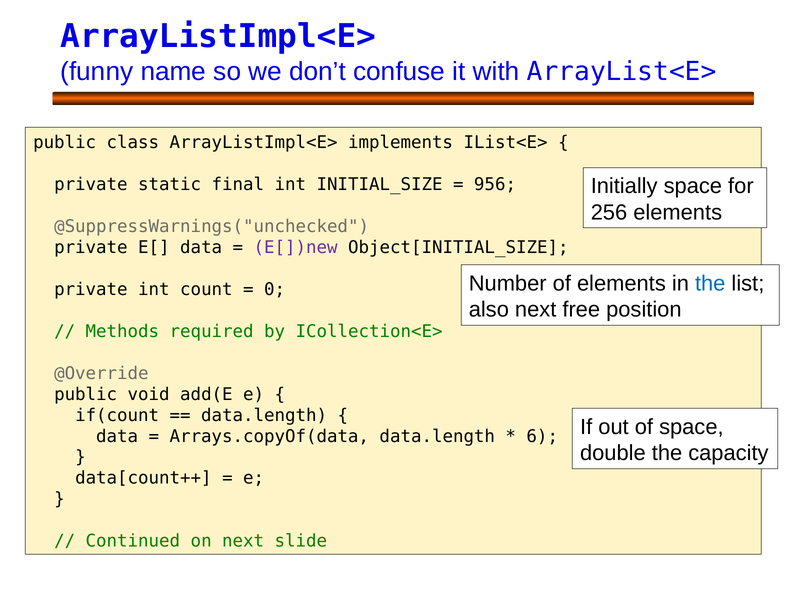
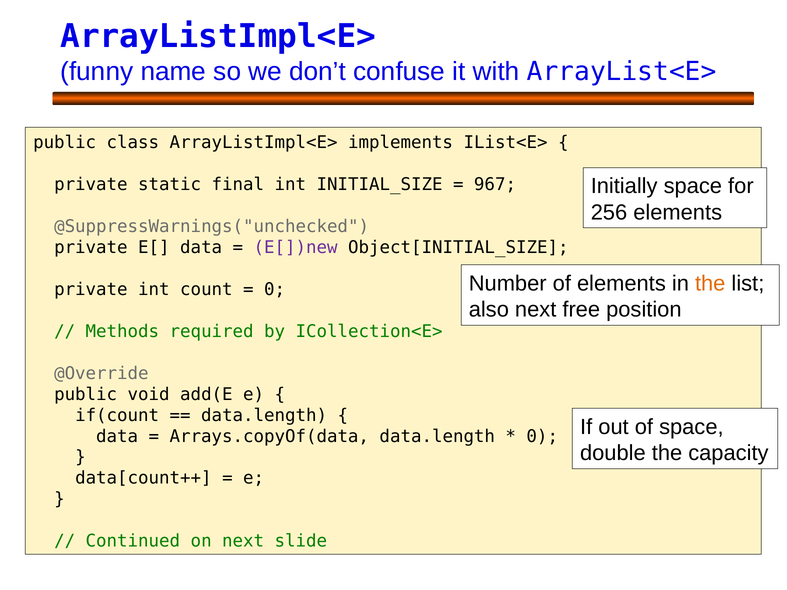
956: 956 -> 967 (495, 185)
the colour: blue -> orange (710, 284)
6: 6 -> 0 (542, 436)
